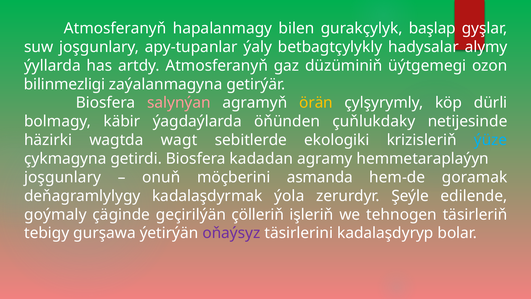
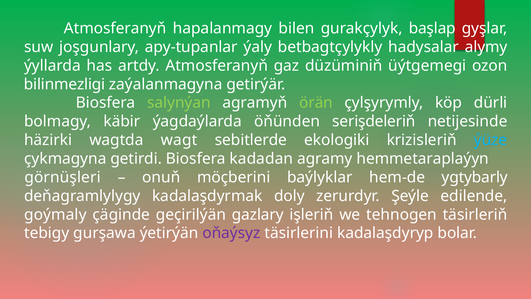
salynýan colour: pink -> light green (179, 103)
örän colour: yellow -> light green (316, 103)
çuňlukdaky: çuňlukdaky -> serişdeleriň (374, 121)
joşgunlary: joşgunlary -> görnüşleri (63, 177)
asmanda: asmanda -> baýlyklar (320, 177)
goramak: goramak -> ygtybarly (475, 177)
ýola: ýola -> doly (289, 196)
çölleriň: çölleriň -> gazlary (258, 214)
